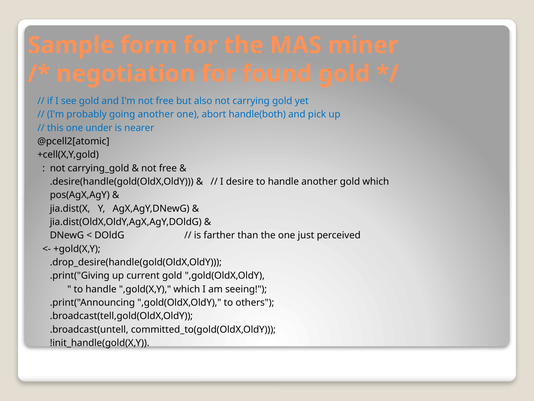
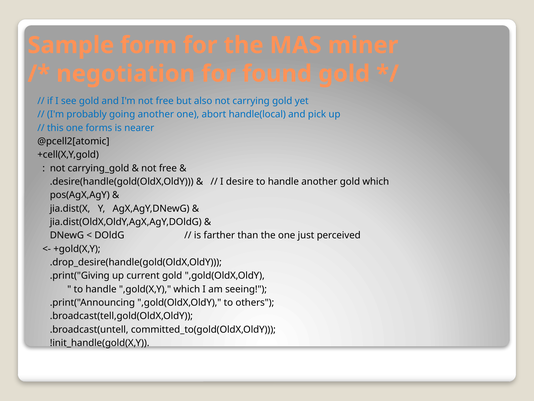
handle(both: handle(both -> handle(local (257, 114)
under: under -> forms (99, 128)
